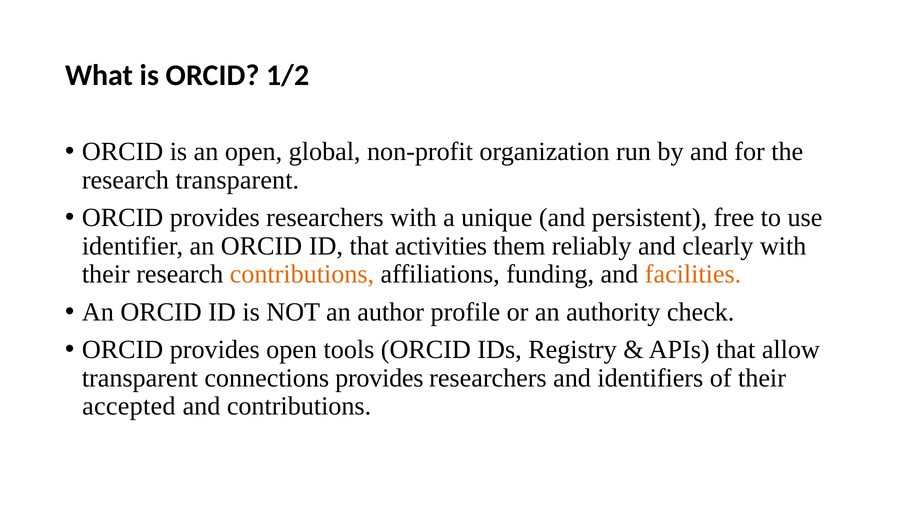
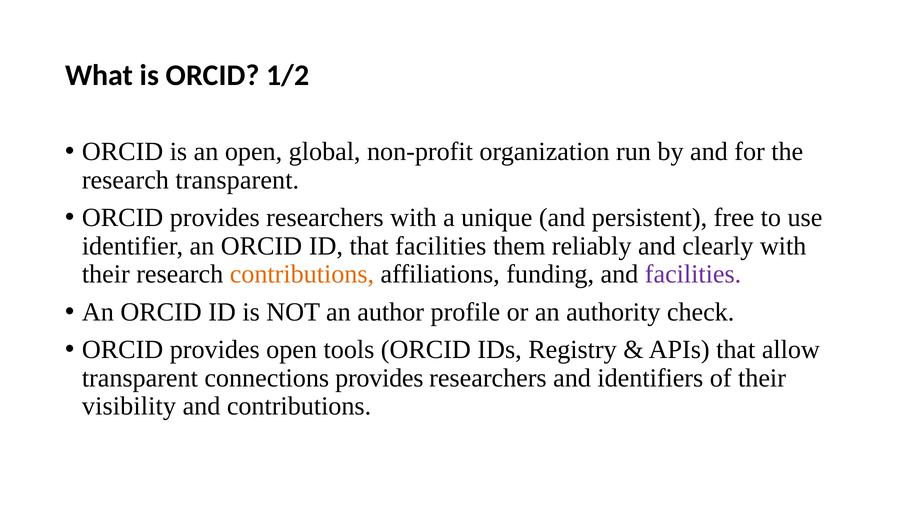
that activities: activities -> facilities (441, 246)
facilities colour: orange -> purple (693, 274)
accepted: accepted -> visibility (129, 406)
